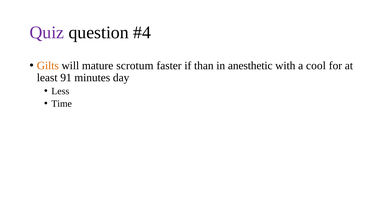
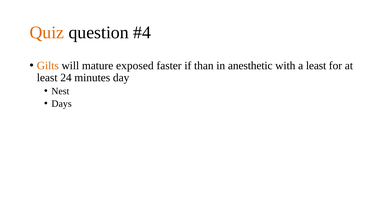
Quiz colour: purple -> orange (47, 33)
scrotum: scrotum -> exposed (135, 66)
a cool: cool -> least (316, 66)
91: 91 -> 24 (66, 78)
Less: Less -> Nest (60, 91)
Time: Time -> Days (62, 104)
